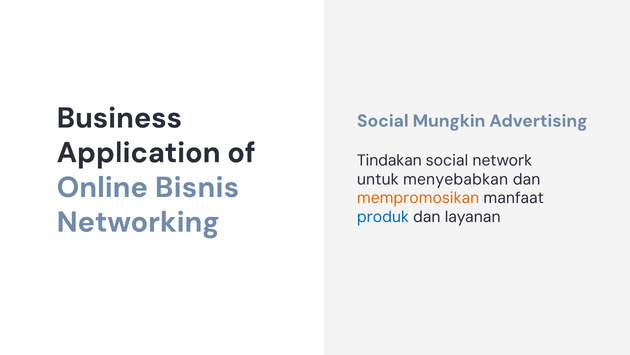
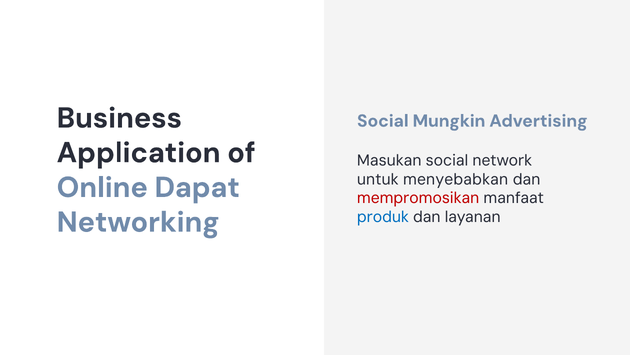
Tindakan: Tindakan -> Masukan (389, 160)
Bisnis: Bisnis -> Dapat (197, 187)
mempromosikan colour: orange -> red (418, 198)
